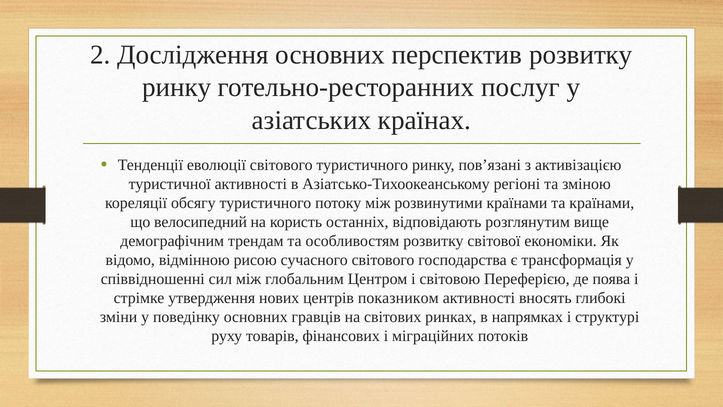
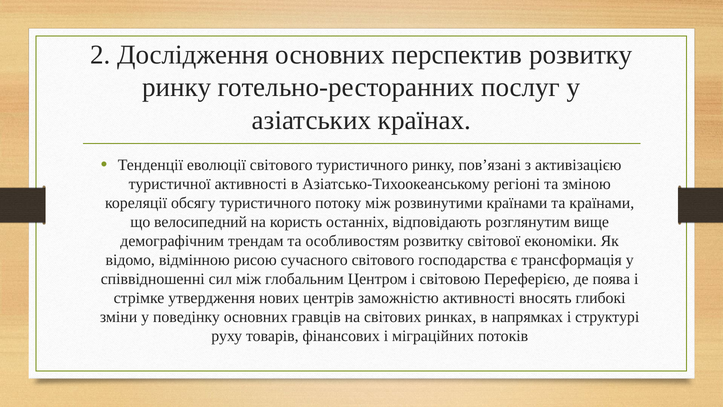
показником: показником -> заможністю (398, 298)
